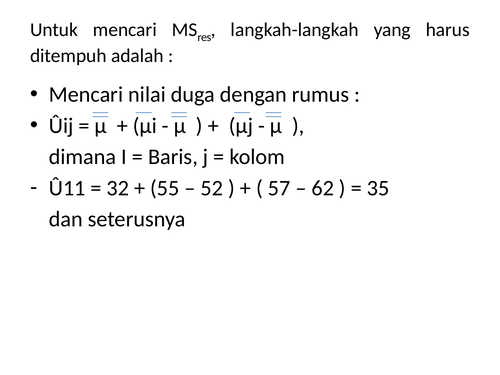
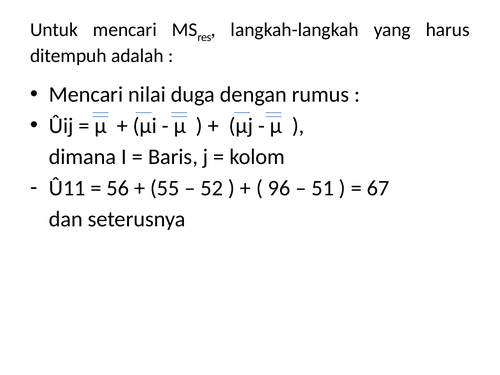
32: 32 -> 56 (118, 188)
57: 57 -> 96 (279, 188)
62: 62 -> 51 (323, 188)
35: 35 -> 67 (378, 188)
